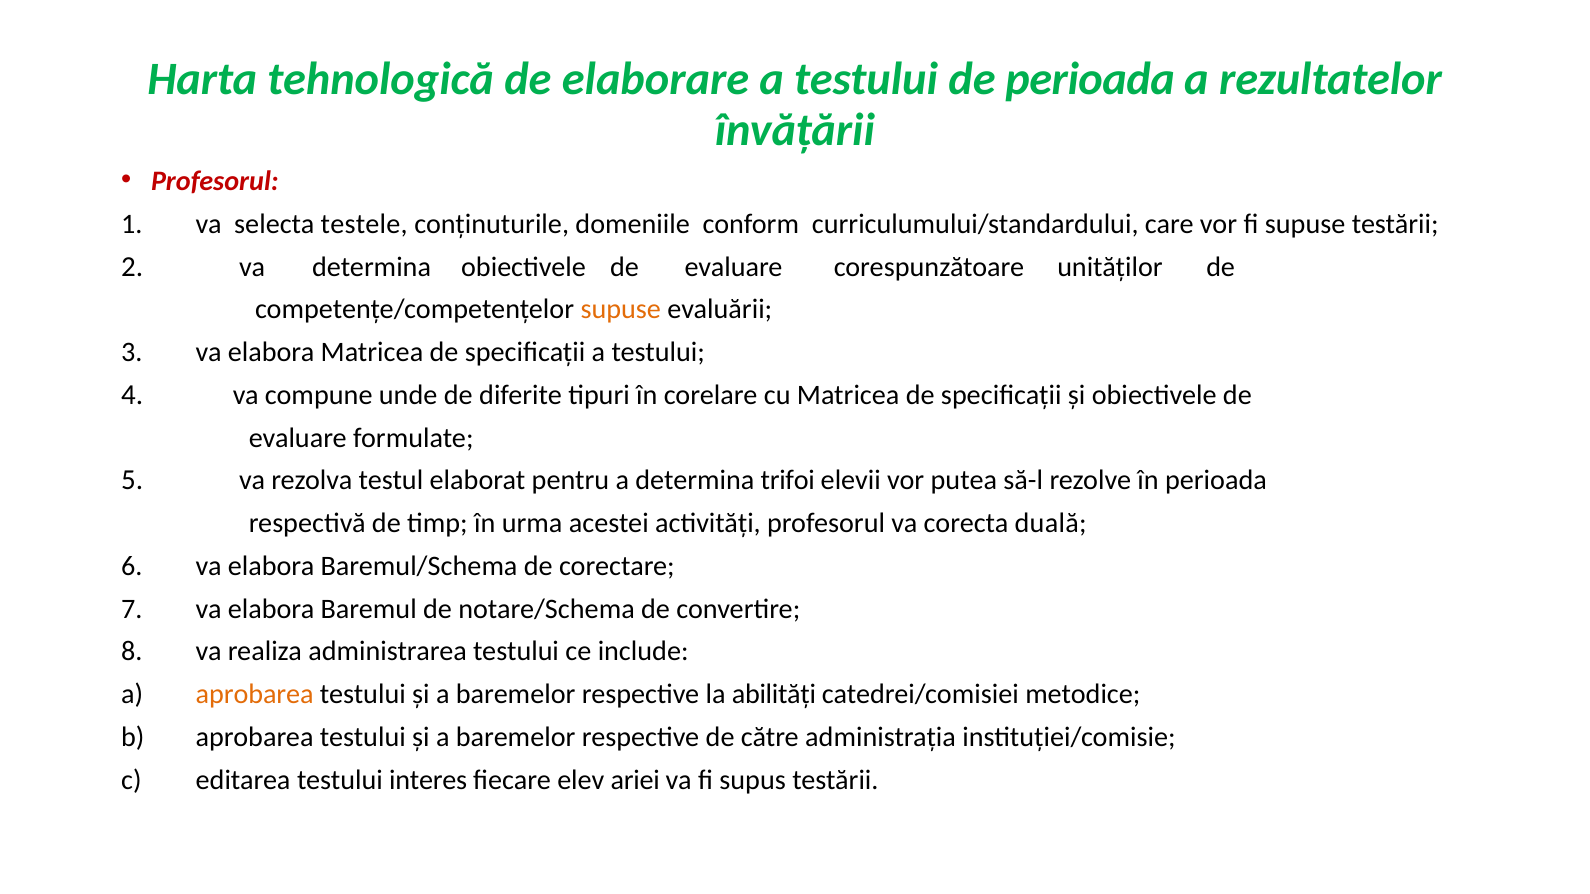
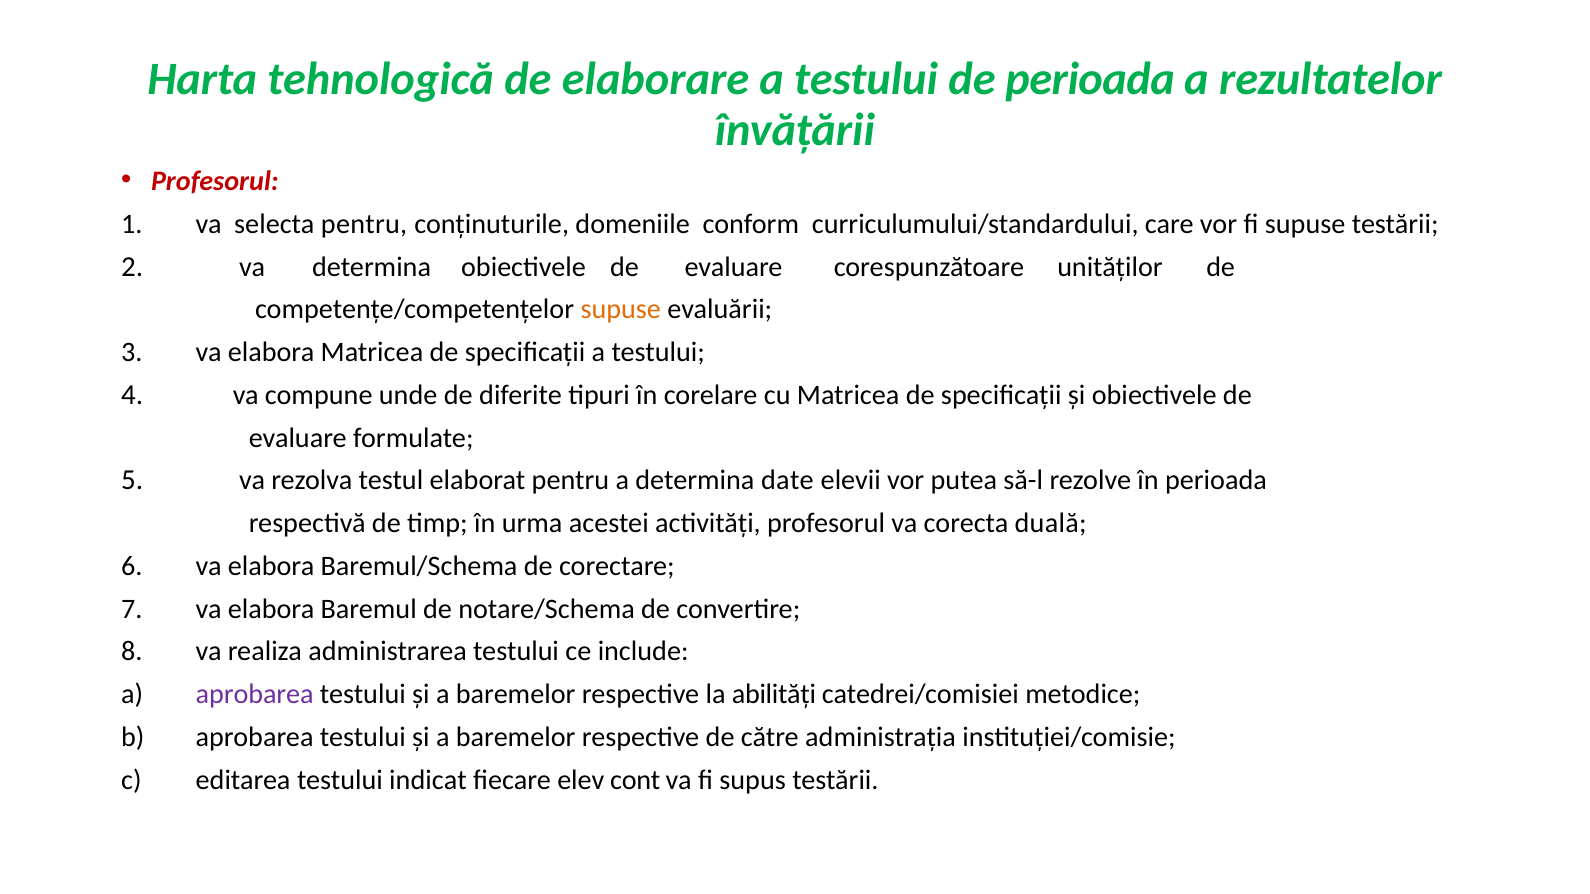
selecta testele: testele -> pentru (364, 224)
trifoi: trifoi -> date (787, 481)
aprobarea colour: orange -> purple (255, 695)
interes: interes -> indicat (428, 780)
ariei: ariei -> cont (635, 780)
